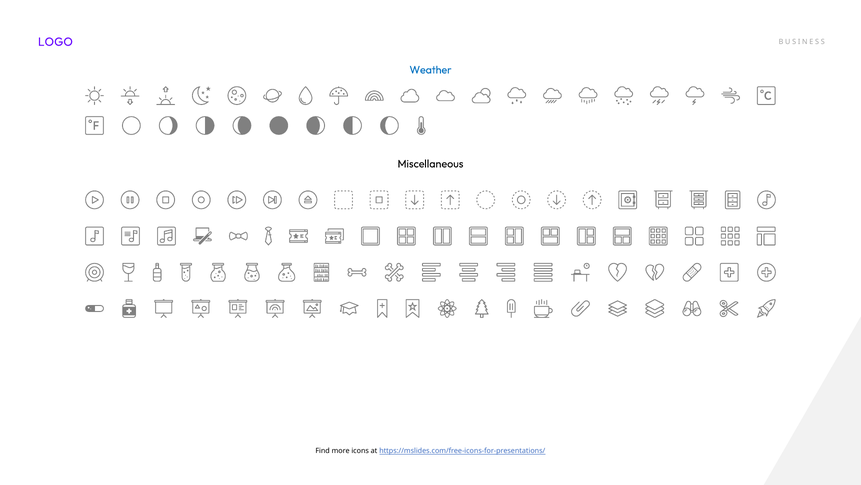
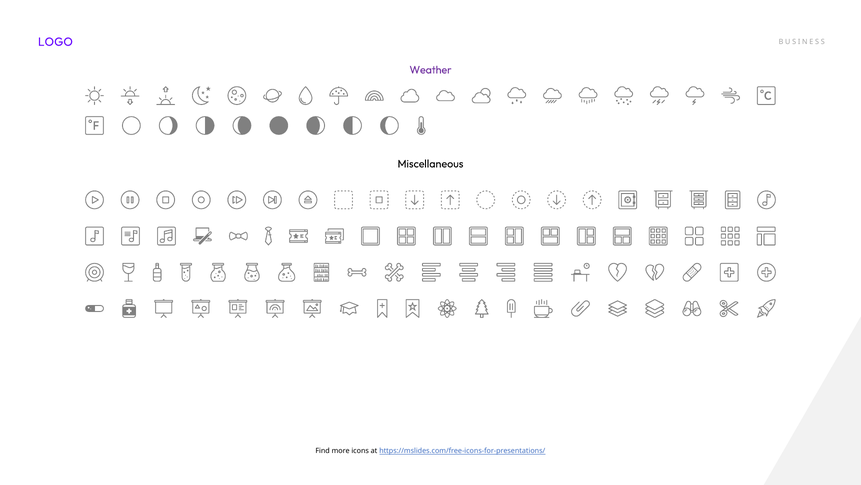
Weather colour: blue -> purple (431, 70)
